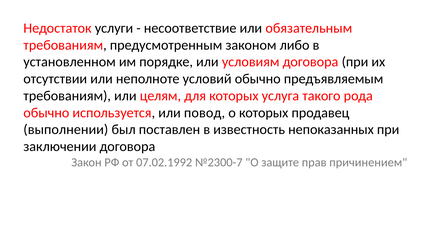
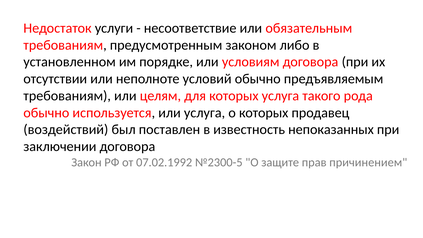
или повод: повод -> услуга (205, 113)
выполнении: выполнении -> воздействий (66, 130)
№2300-7: №2300-7 -> №2300-5 (219, 162)
